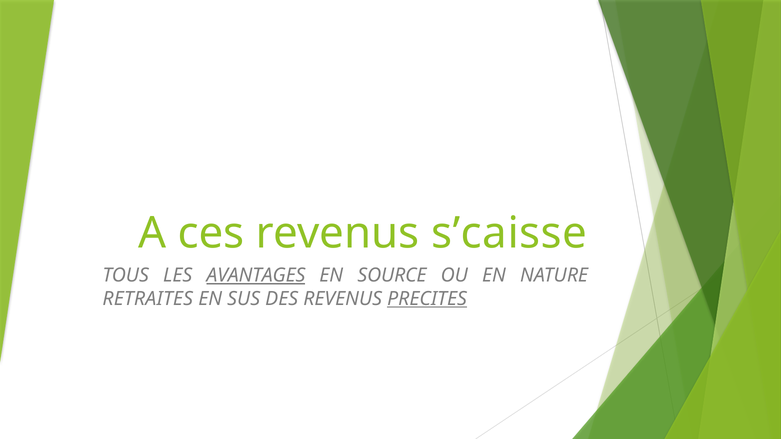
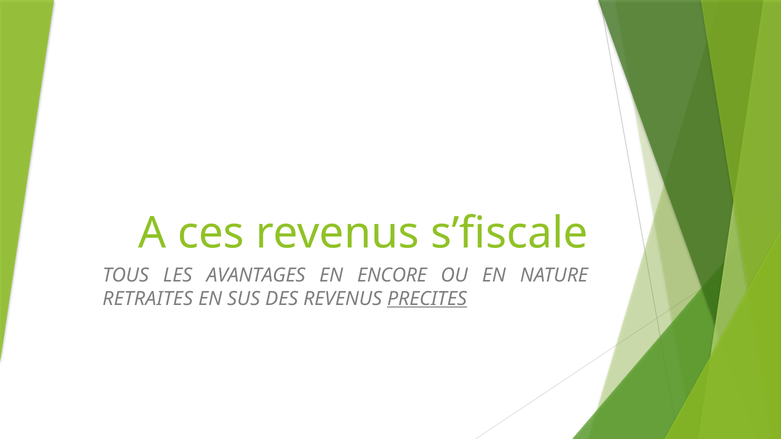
s’caisse: s’caisse -> s’fiscale (509, 233)
AVANTAGES underline: present -> none (256, 275)
SOURCE: SOURCE -> ENCORE (392, 275)
